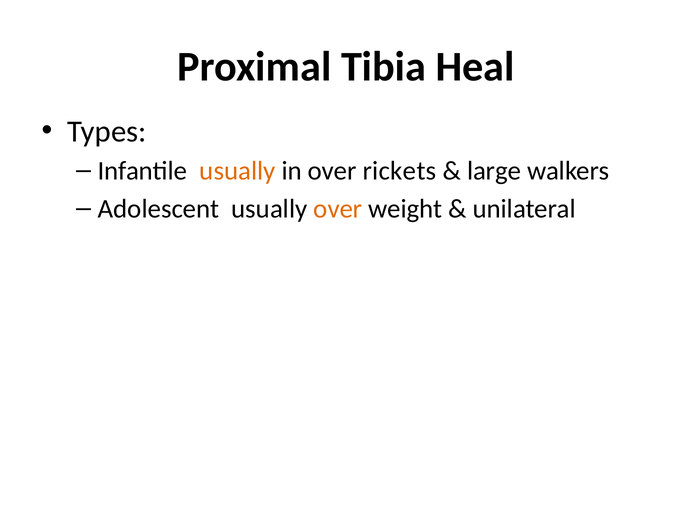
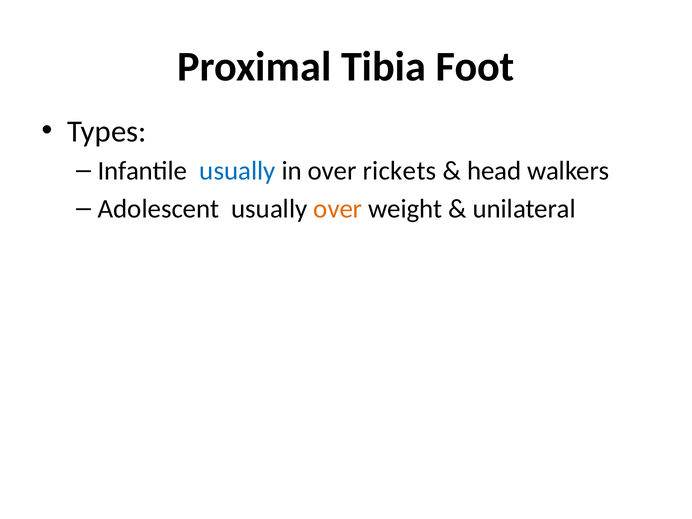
Heal: Heal -> Foot (475, 67)
usually colour: orange -> blue (238, 171)
large: large -> head (494, 171)
